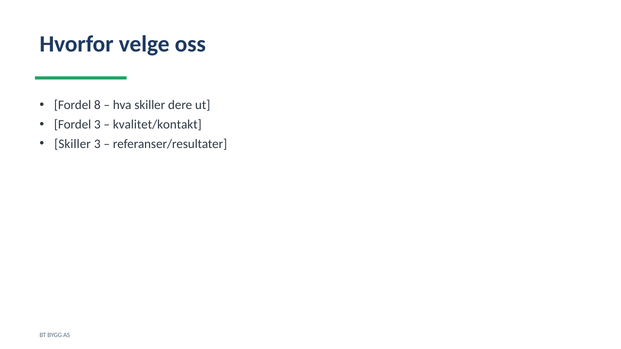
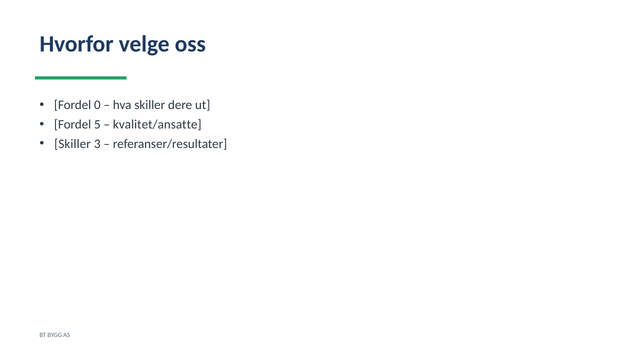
8: 8 -> 0 (97, 105)
Fordel 3: 3 -> 5 (97, 125)
kvalitet/kontakt: kvalitet/kontakt -> kvalitet/ansatte (157, 125)
